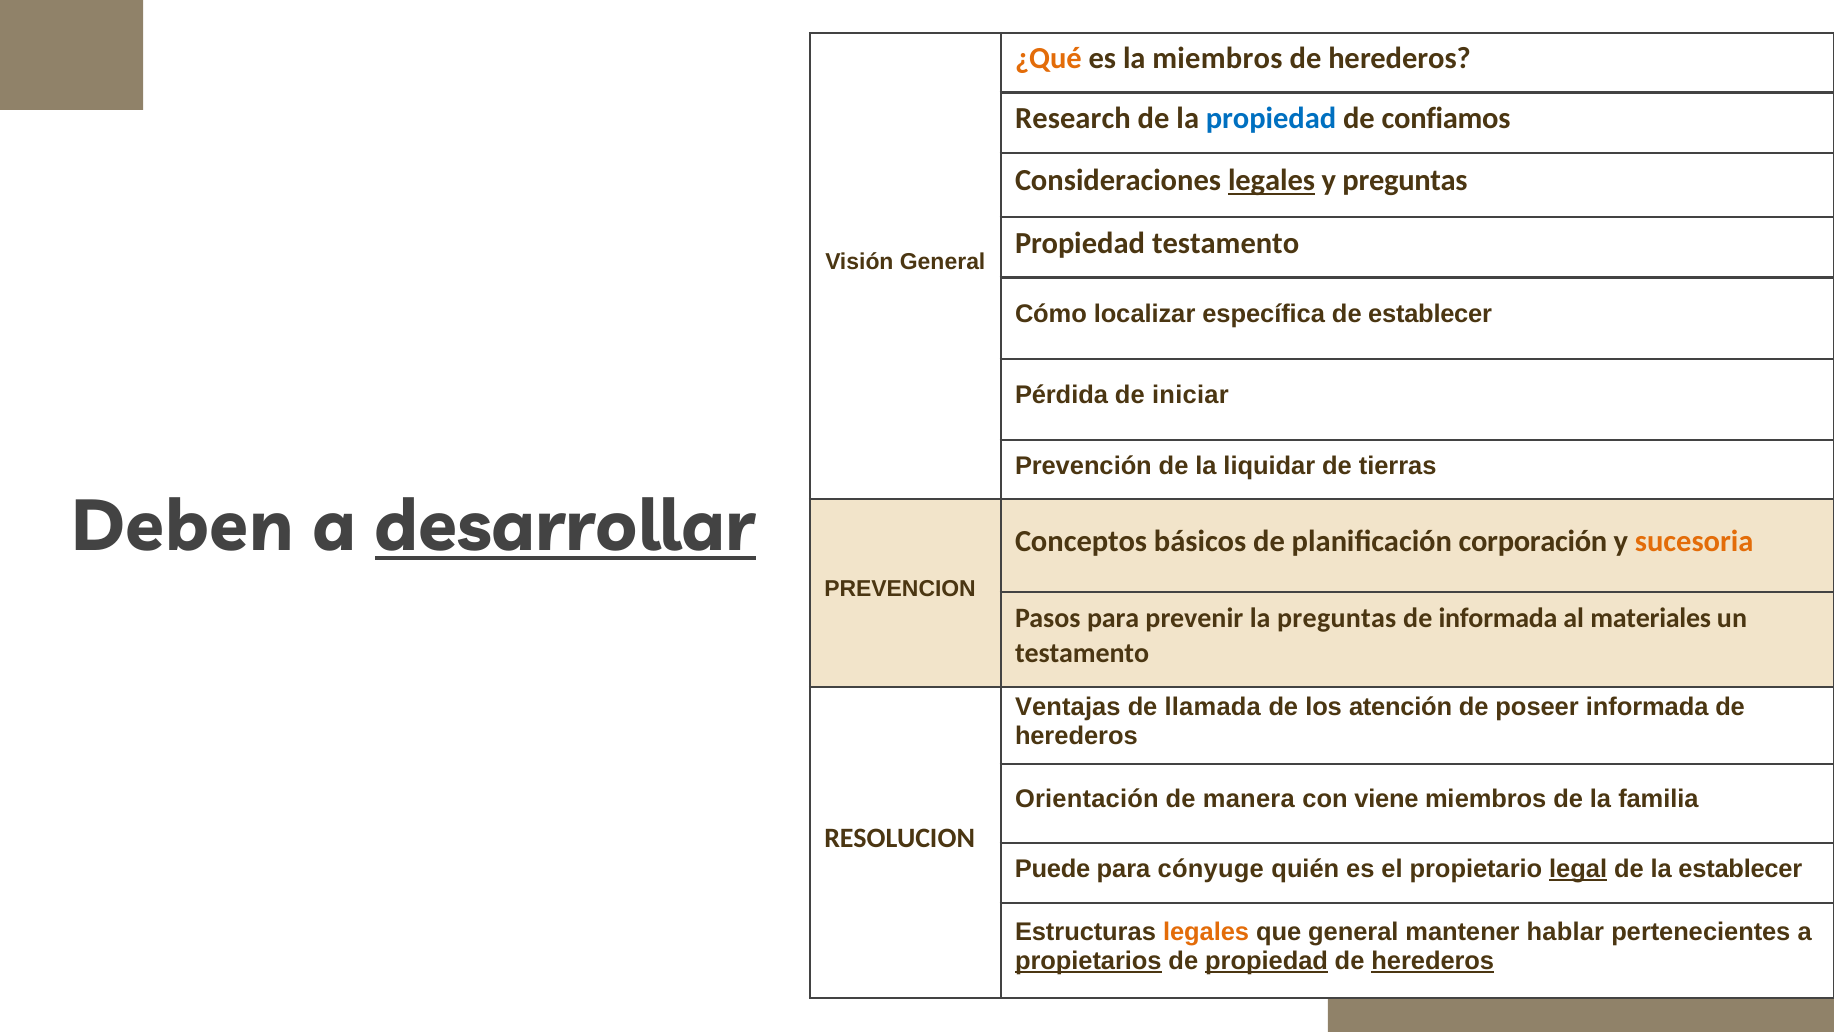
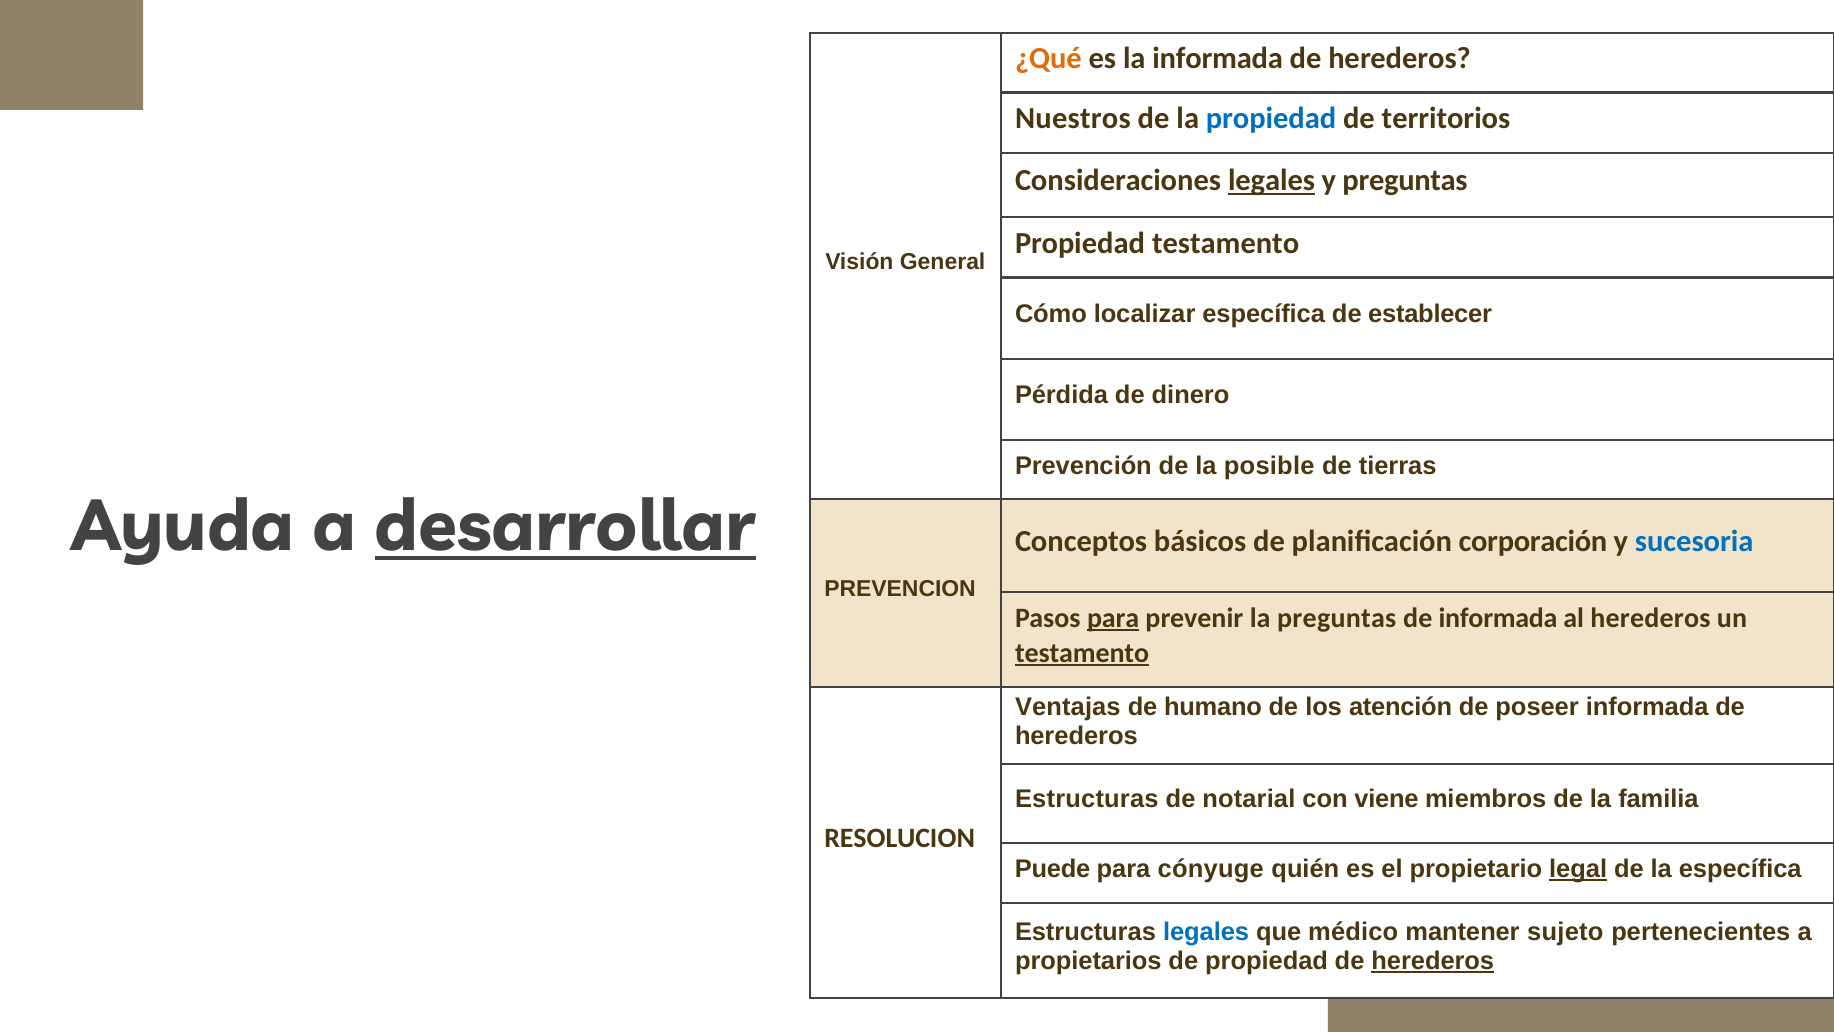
la miembros: miembros -> informada (1218, 59)
Research: Research -> Nuestros (1073, 118)
confiamos: confiamos -> territorios (1446, 118)
iniciar: iniciar -> dinero (1191, 395)
liquidar: liquidar -> posible (1269, 465)
Deben: Deben -> Ayuda (183, 527)
sucesoria colour: orange -> blue (1694, 541)
para underline: none -> present (1113, 618)
al materiales: materiales -> herederos (1650, 618)
testamento underline: none -> present (1082, 653)
llamada: llamada -> humano (1213, 707)
Orientación: Orientación -> Estructuras (1087, 799)
manera: manera -> notarial (1249, 799)
la establecer: establecer -> específica (1740, 869)
legales colour: orange -> blue (1206, 932)
que general: general -> médico (1353, 932)
hablar: hablar -> sujeto (1565, 932)
propietarios underline: present -> none (1088, 961)
propiedad underline: present -> none (1267, 961)
